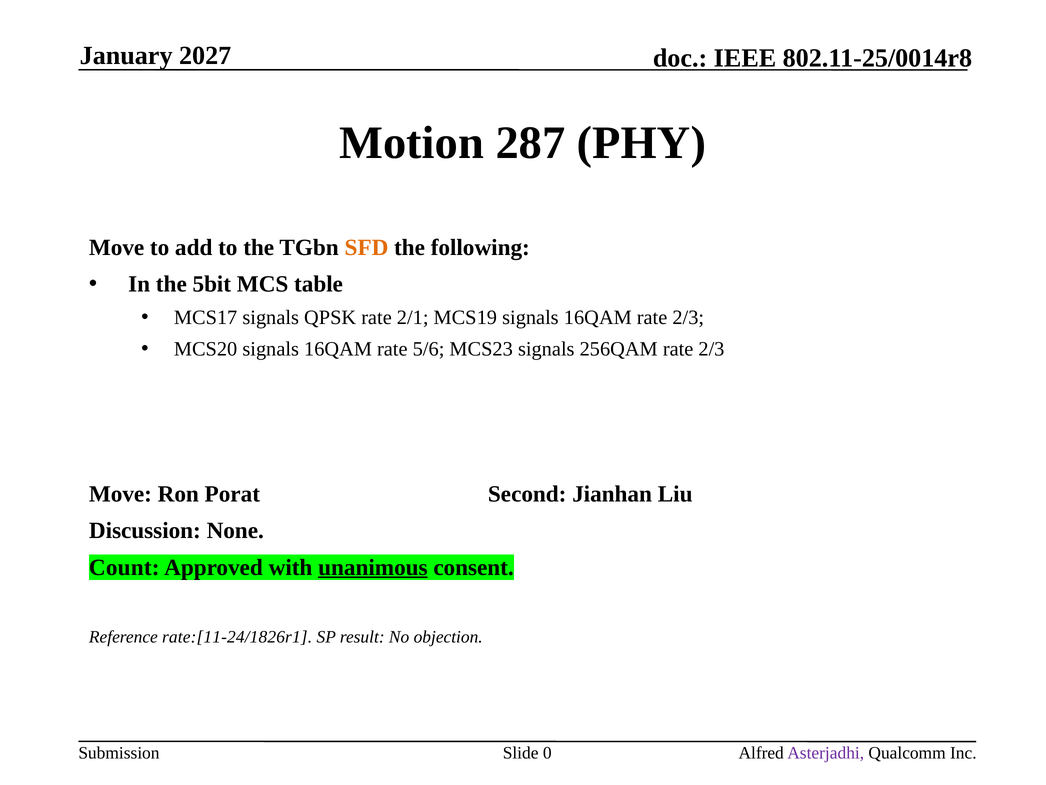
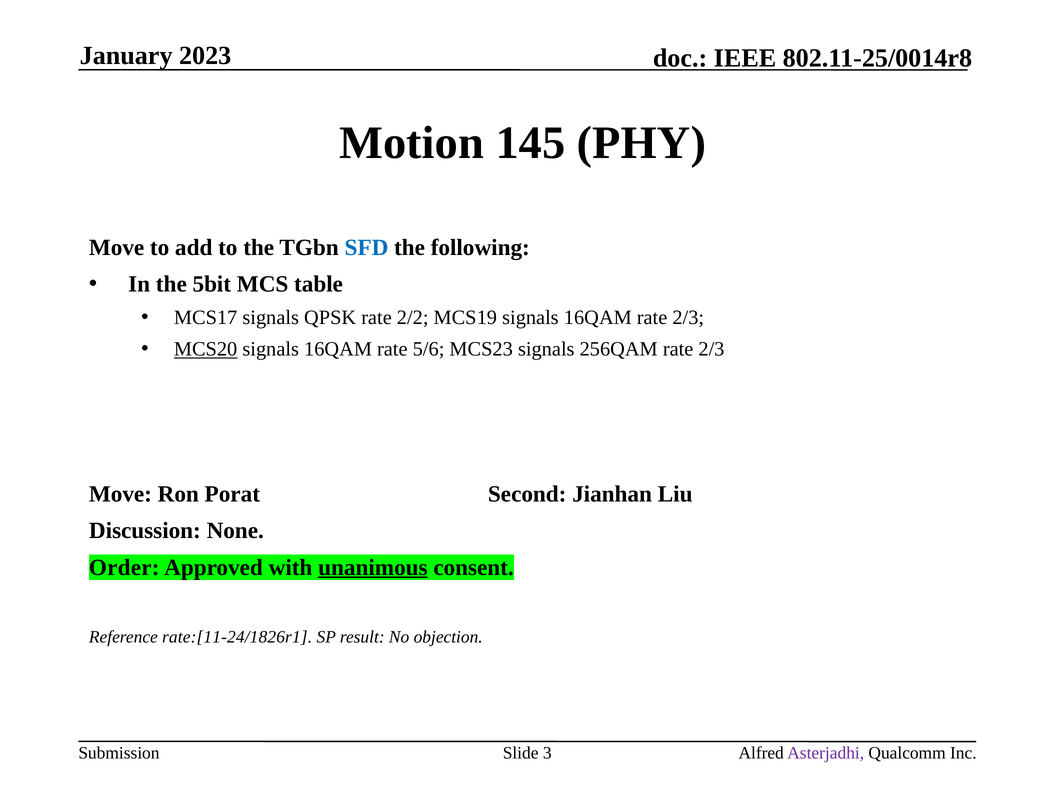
2027: 2027 -> 2023 (205, 55)
287: 287 -> 145 (530, 143)
SFD colour: orange -> blue (367, 247)
2/1: 2/1 -> 2/2 (413, 317)
MCS20 underline: none -> present (206, 349)
Count: Count -> Order (124, 567)
0: 0 -> 3 (547, 752)
